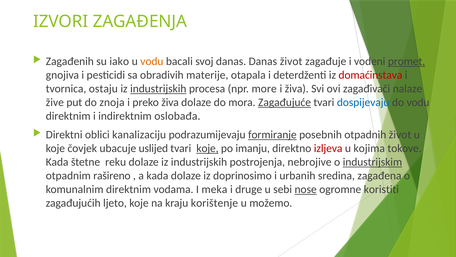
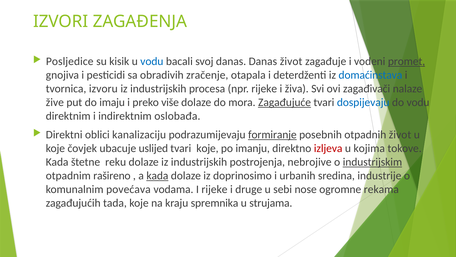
Zagađenih: Zagađenih -> Posljedice (70, 61)
iako: iako -> kisik (119, 61)
vodu colour: orange -> blue (152, 61)
materije: materije -> zračenje (207, 75)
domaćinstava colour: red -> blue (370, 75)
ostaju: ostaju -> izvoru (103, 89)
industrijskih underline: present -> none (158, 89)
npr more: more -> rijeke (264, 89)
znoja: znoja -> imaju (112, 102)
preko živa: živa -> više (170, 102)
koje underline: present -> none (207, 148)
kada underline: none -> present (157, 175)
zagađena: zagađena -> industrije (379, 175)
komunalnim direktnim: direktnim -> povećava (128, 189)
I meka: meka -> rijeke (214, 189)
nose underline: present -> none (306, 189)
koristiti: koristiti -> rekama (381, 189)
ljeto: ljeto -> tada (115, 203)
korištenje: korištenje -> spremnika (215, 203)
možemo: možemo -> strujama (271, 203)
